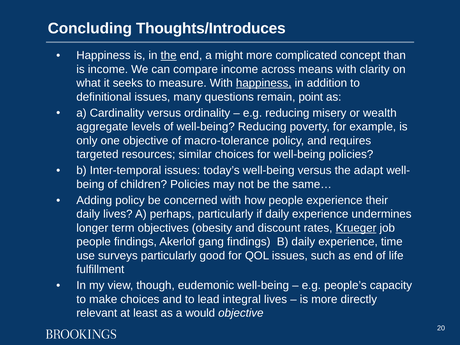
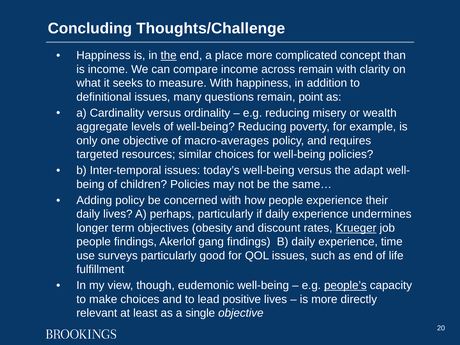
Thoughts/Introduces: Thoughts/Introduces -> Thoughts/Challenge (211, 28)
might: might -> place (229, 55)
across means: means -> remain (316, 69)
happiness underline: present -> none (264, 83)
macro-tolerance: macro-tolerance -> macro-averages (227, 141)
people’s underline: none -> present (345, 285)
integral: integral -> positive (242, 299)
would: would -> single (200, 313)
